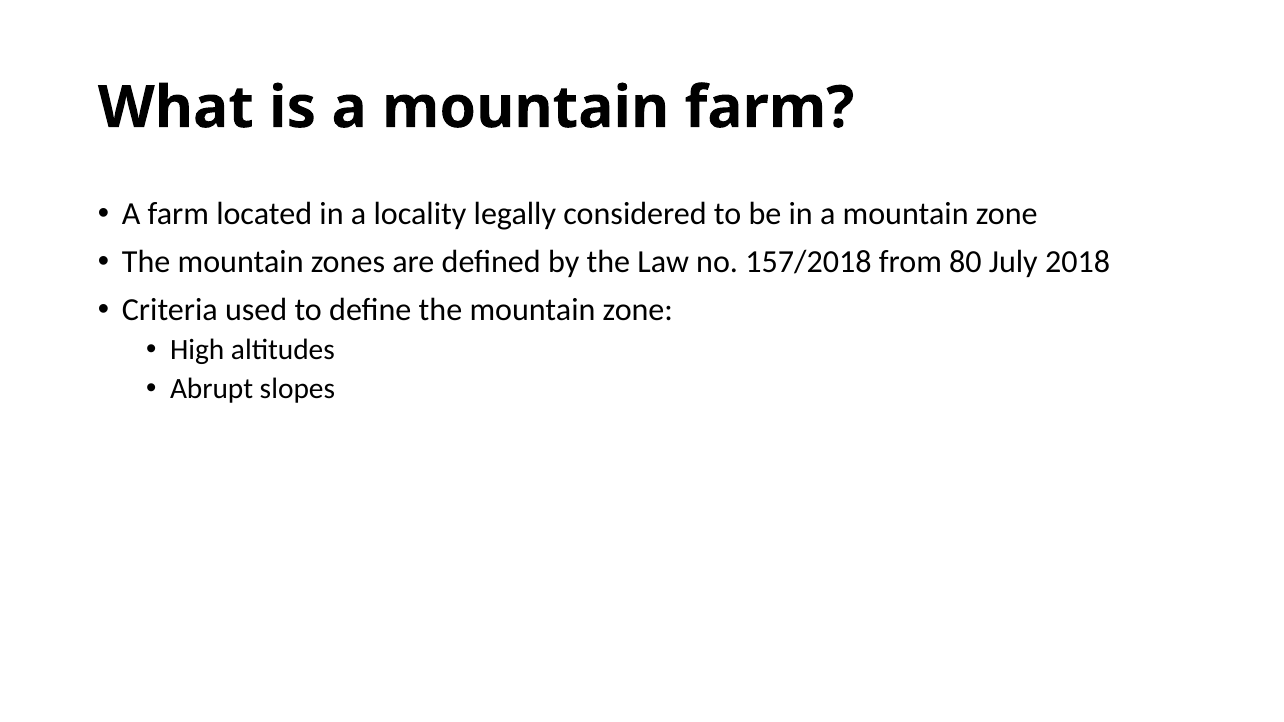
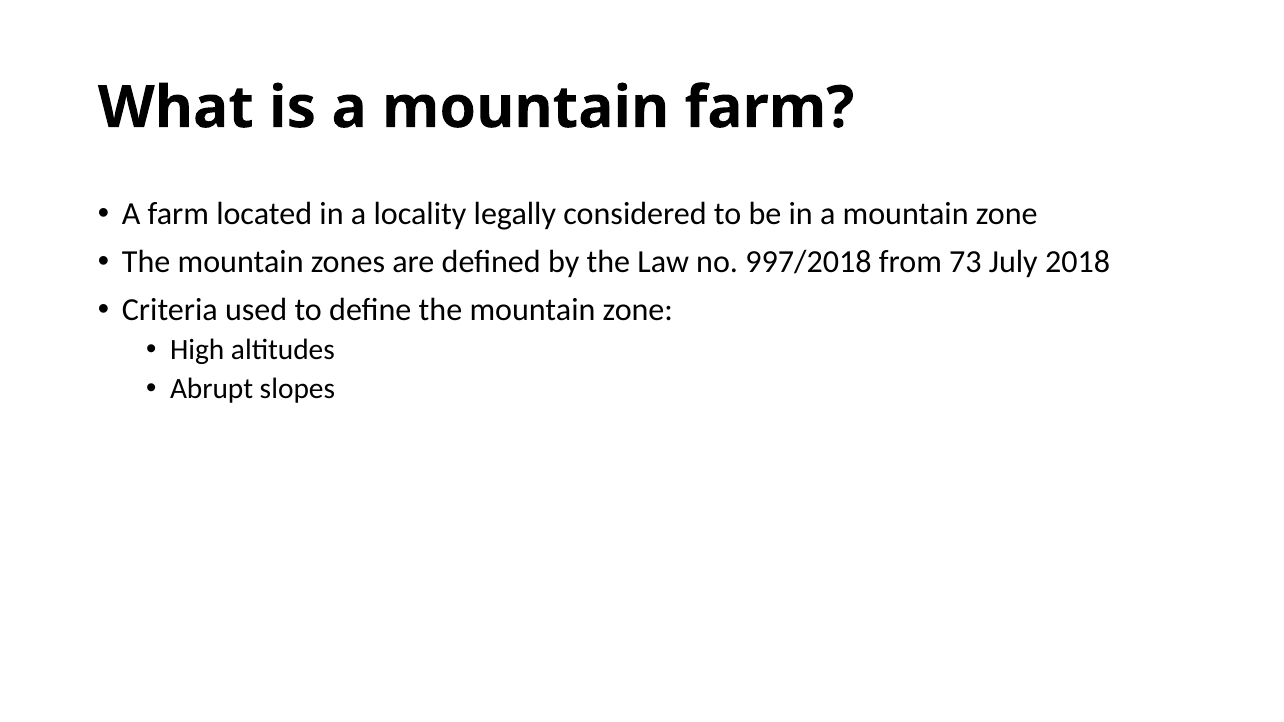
157/2018: 157/2018 -> 997/2018 (808, 262)
80: 80 -> 73 (965, 262)
